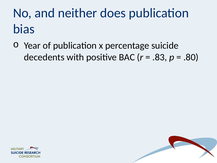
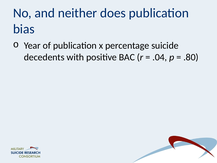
.83: .83 -> .04 (160, 57)
